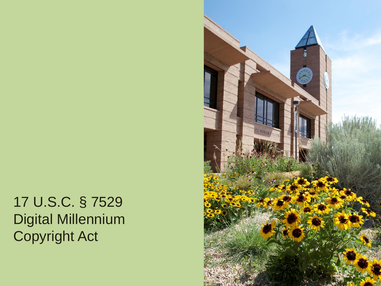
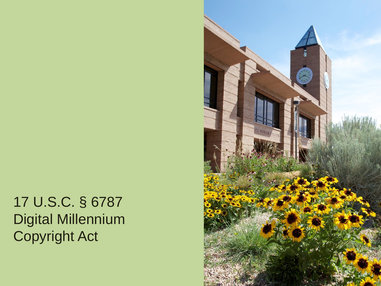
7529: 7529 -> 6787 (107, 202)
